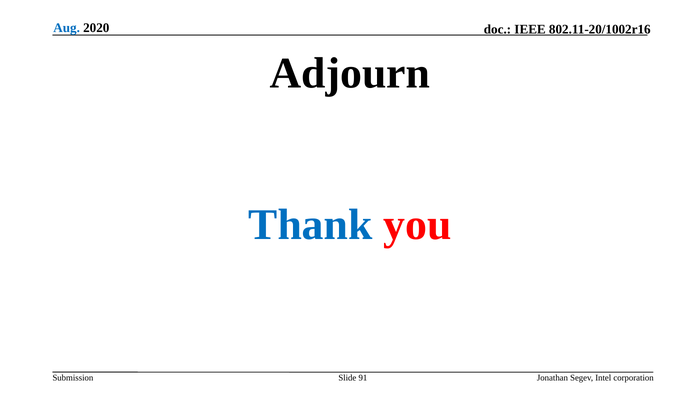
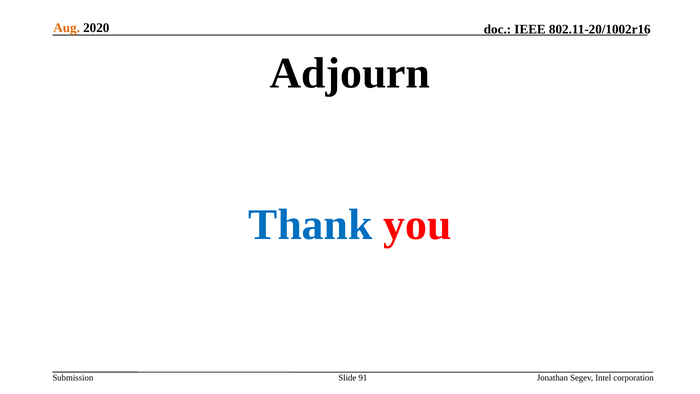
Aug colour: blue -> orange (67, 28)
